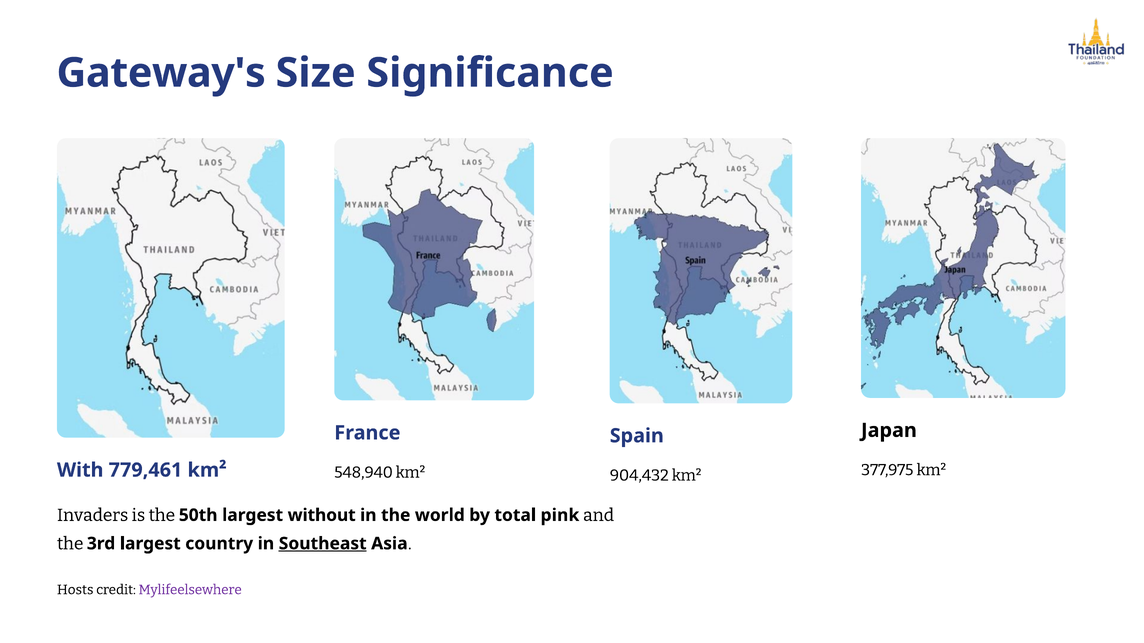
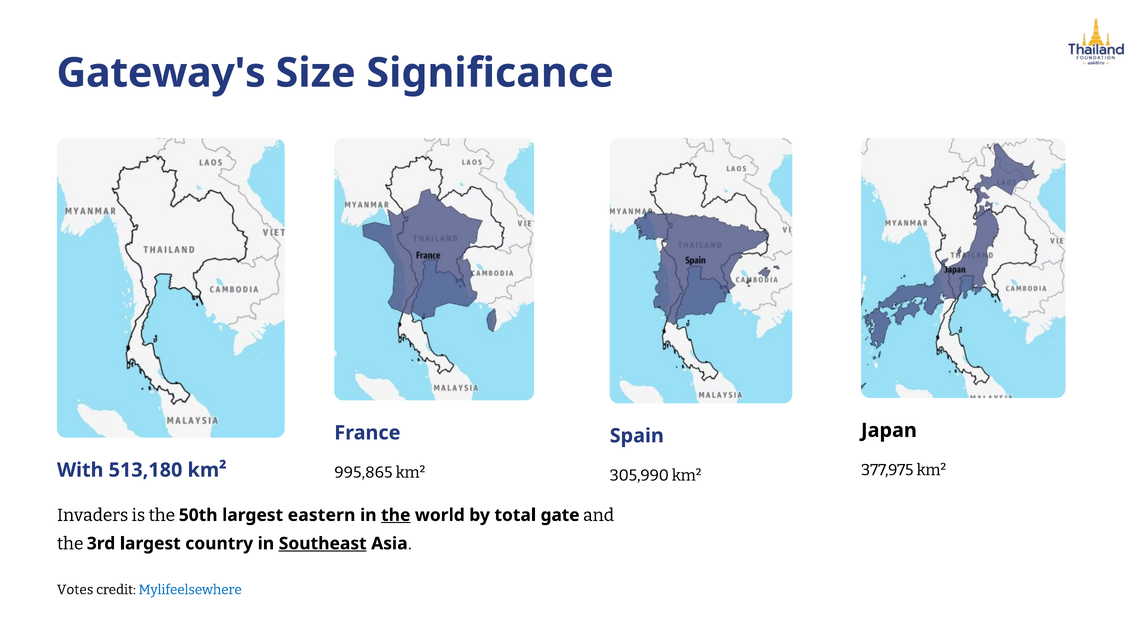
548,940: 548,940 -> 995,865 (363, 473)
779,461: 779,461 -> 513,180 (146, 470)
904,432: 904,432 -> 305,990 (639, 476)
without: without -> eastern (322, 516)
the underline: none -> present (396, 516)
pink: pink -> gate (560, 516)
Hosts: Hosts -> Votes (75, 590)
Mylifeelsewhere colour: purple -> blue (190, 590)
